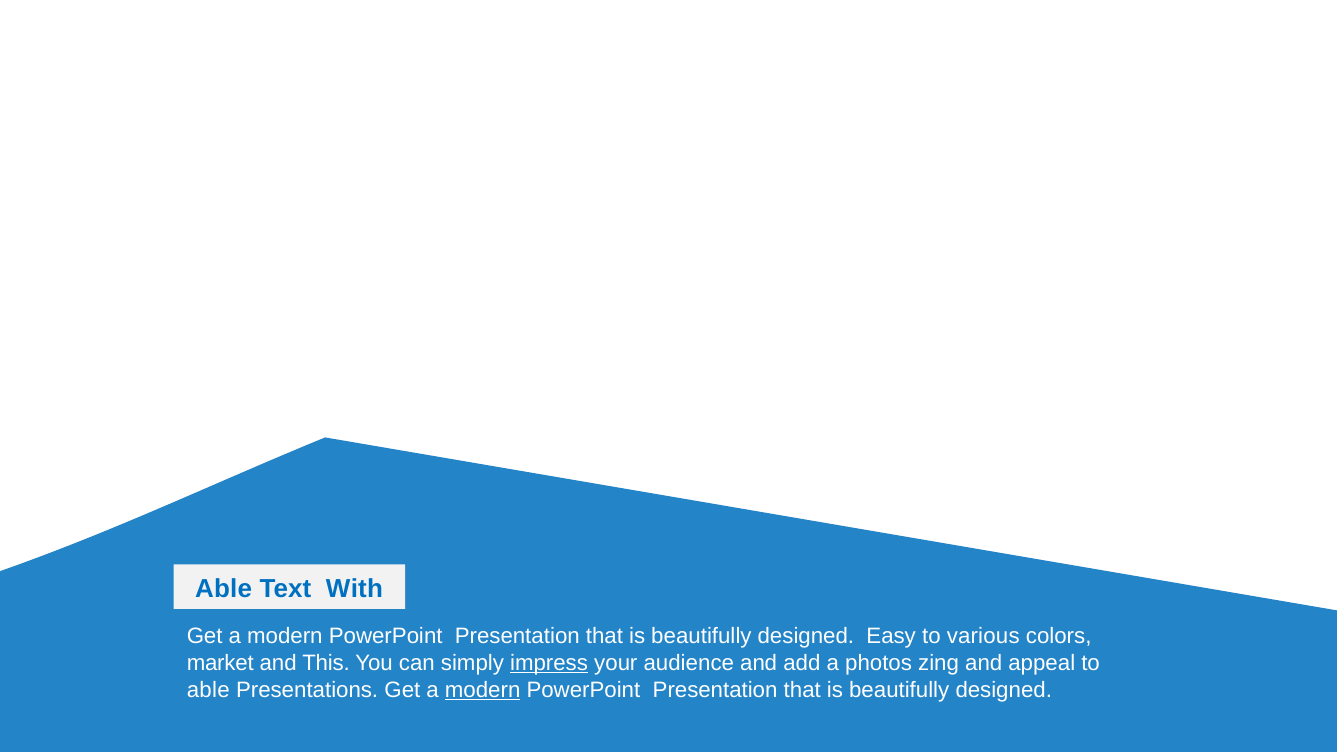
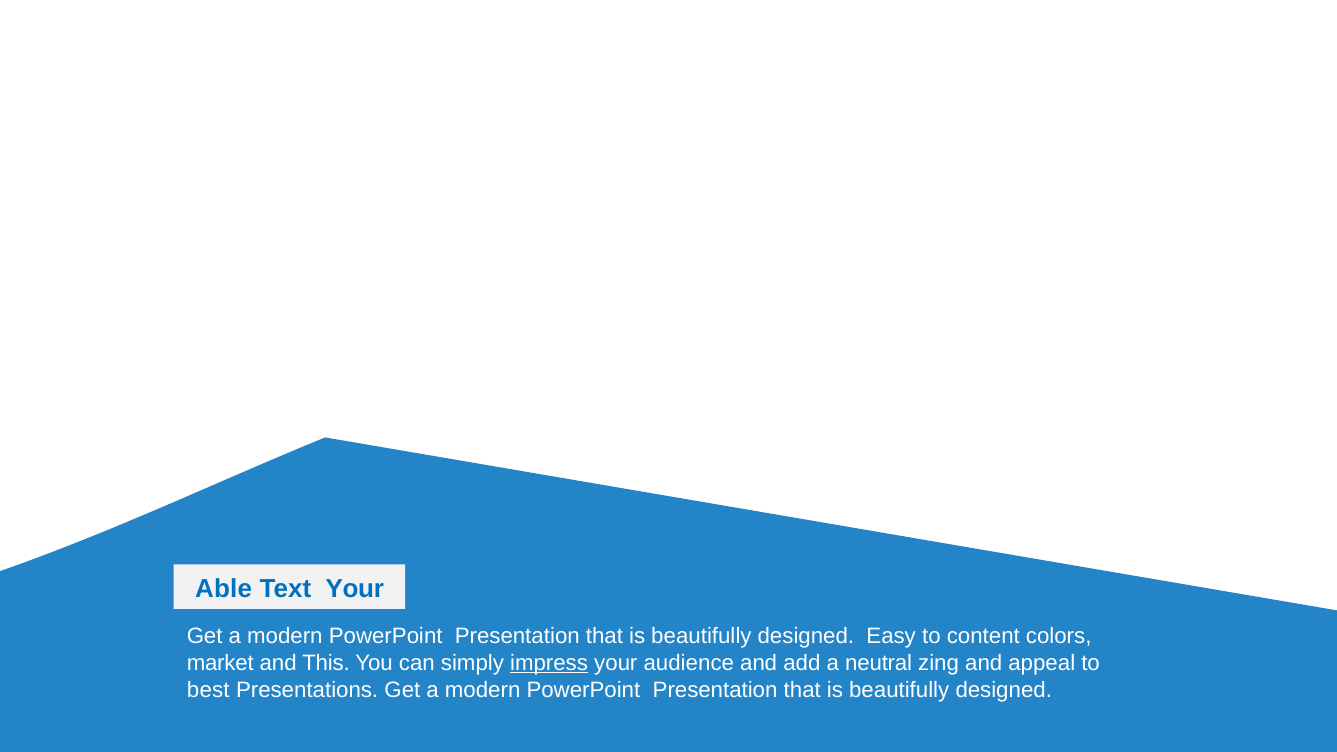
Text With: With -> Your (355, 589)
various: various -> content (983, 636)
photos: photos -> neutral (879, 663)
able: able -> best (208, 690)
modern underline: present -> none (483, 690)
